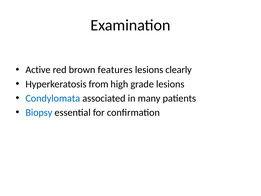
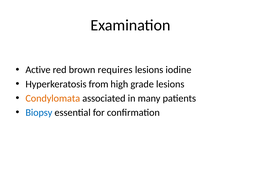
features: features -> requires (115, 70)
clearly: clearly -> iodine (178, 70)
Condylomata colour: blue -> orange (53, 98)
